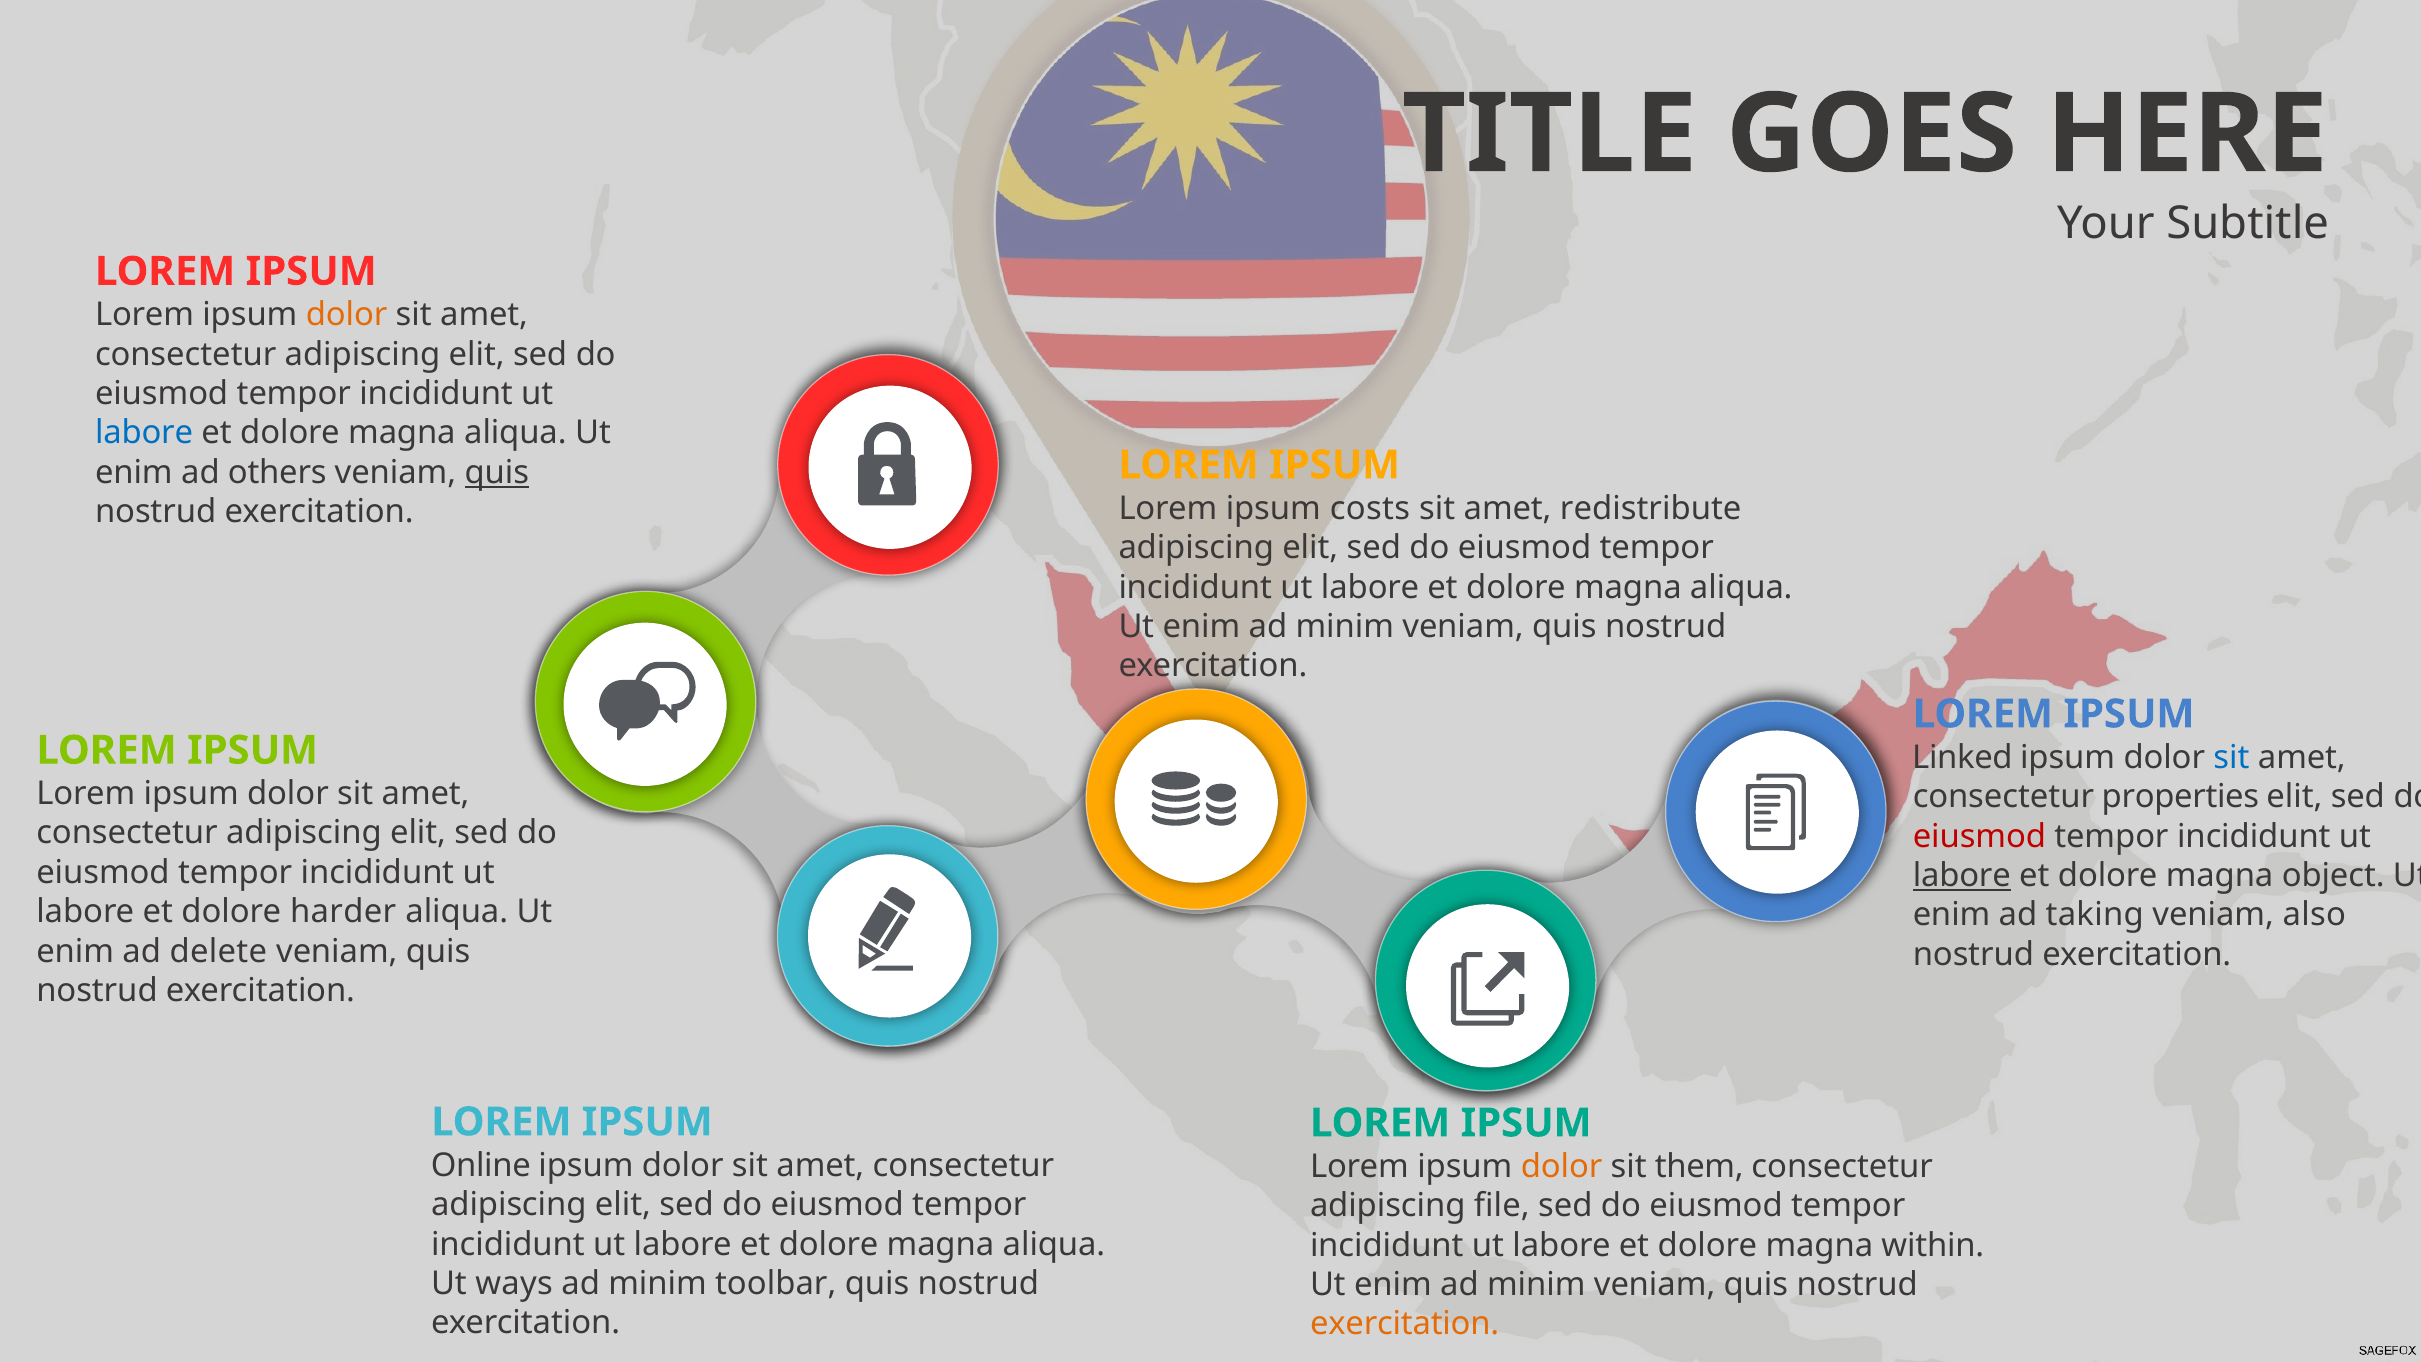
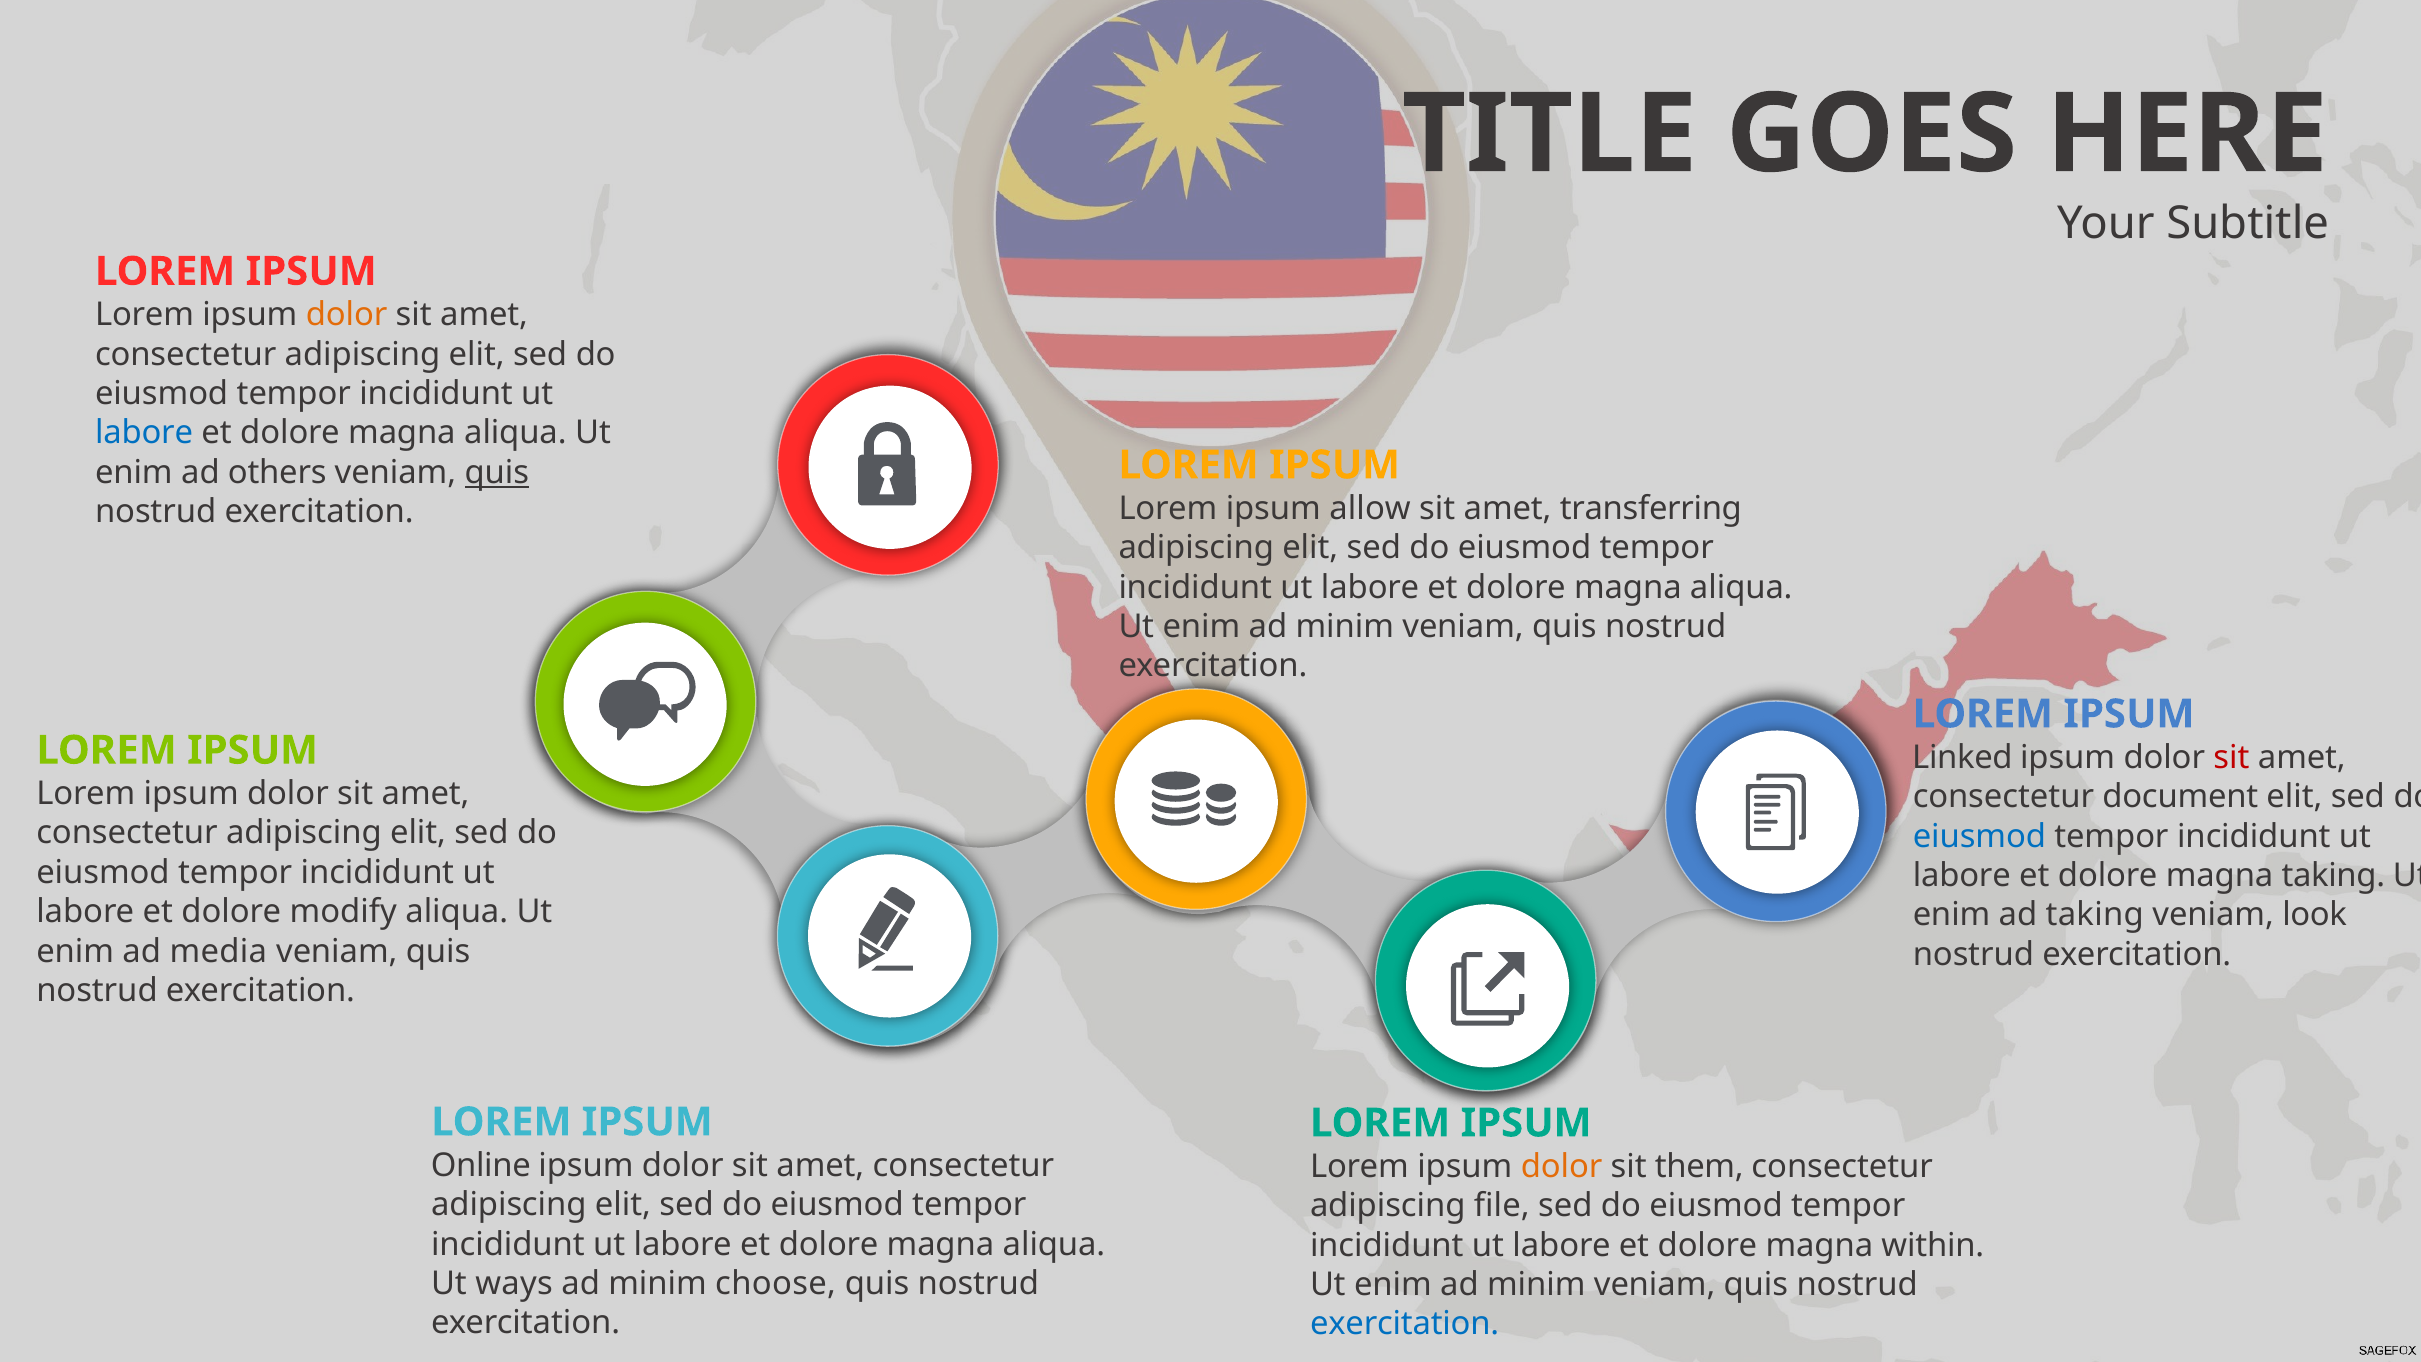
costs: costs -> allow (1370, 508)
redistribute: redistribute -> transferring (1651, 508)
sit colour: blue -> red (2231, 757)
properties: properties -> document (2180, 797)
eiusmod colour: red -> blue (1979, 836)
labore underline: present -> none (1962, 876)
magna object: object -> taking (2333, 876)
harder: harder -> modify (343, 912)
also: also -> look (2315, 915)
delete: delete -> media (218, 951)
toolbar: toolbar -> choose (776, 1283)
exercitation colour: orange -> blue (1405, 1324)
